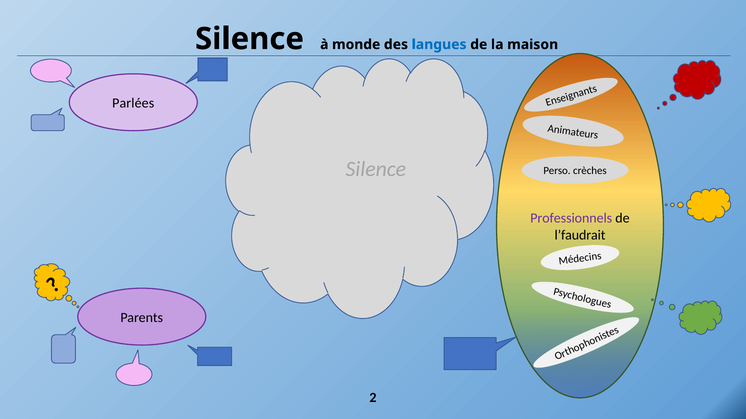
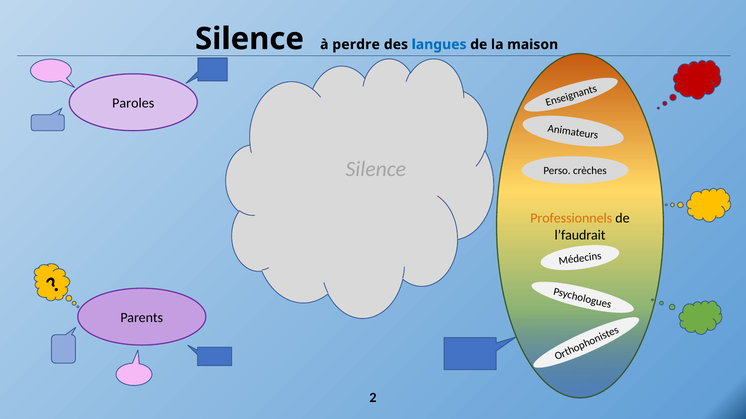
monde: monde -> perdre (356, 45)
Parlées: Parlées -> Paroles (133, 103)
Professionnels colour: purple -> orange (571, 219)
